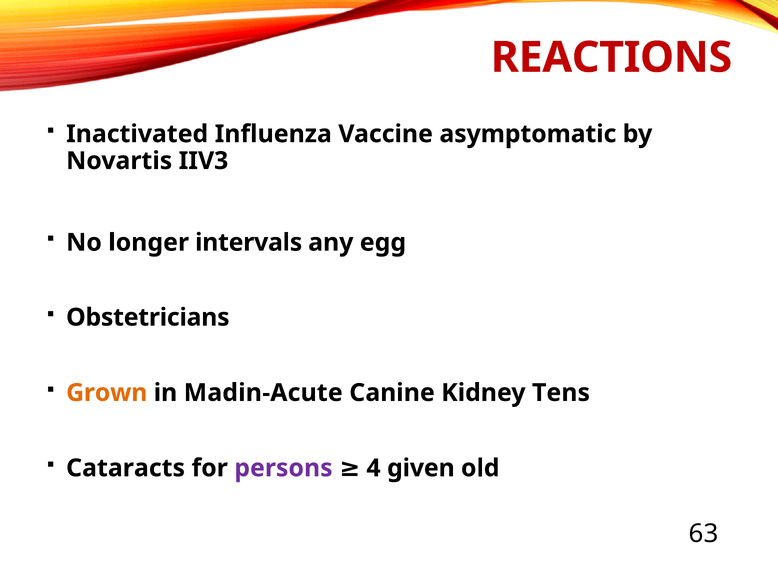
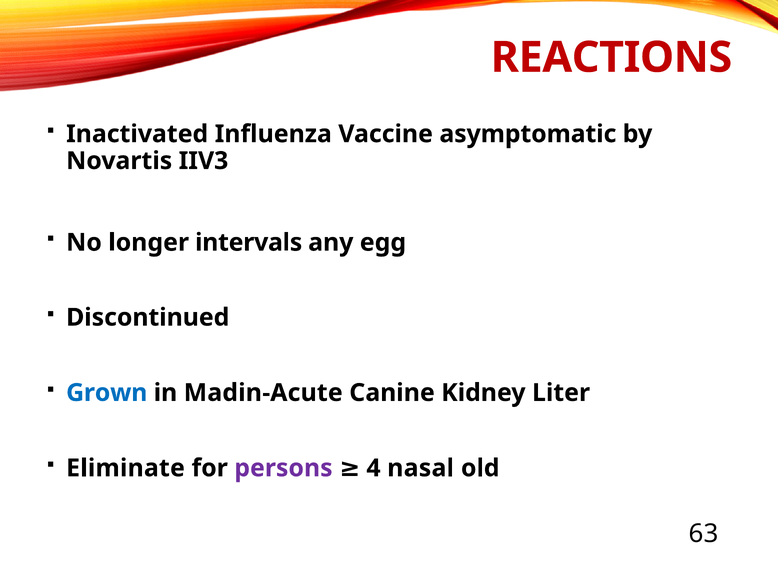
Obstetricians: Obstetricians -> Discontinued (148, 317)
Grown colour: orange -> blue (107, 392)
Tens: Tens -> Liter (561, 392)
Cataracts: Cataracts -> Eliminate (125, 468)
given: given -> nasal (421, 468)
